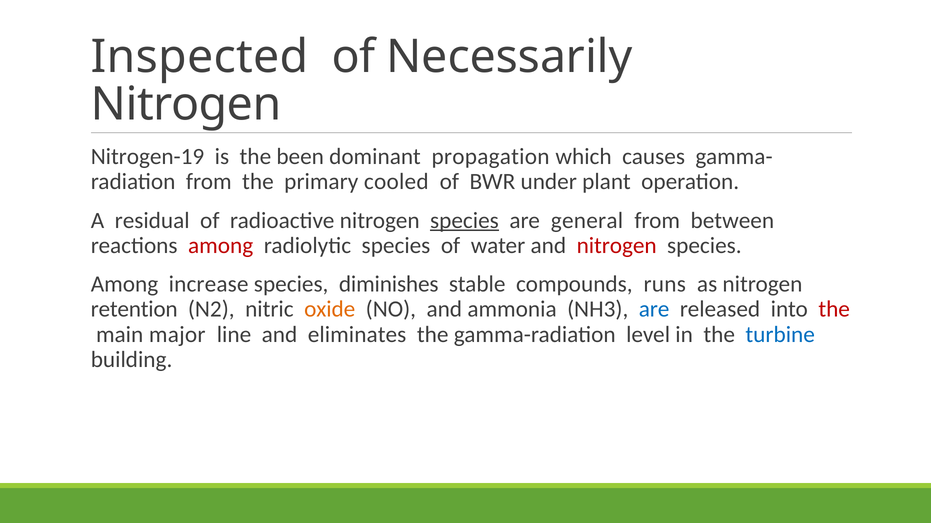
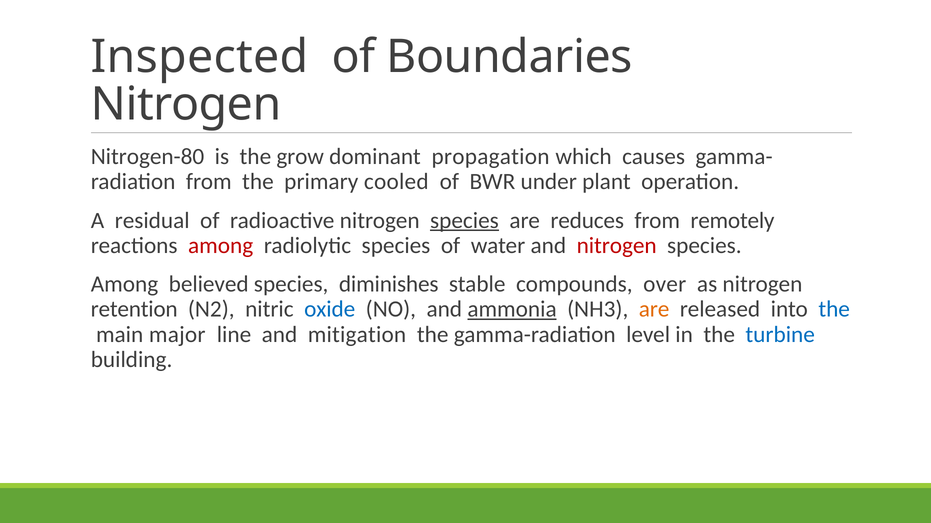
Necessarily: Necessarily -> Boundaries (509, 57)
Nitrogen-19: Nitrogen-19 -> Nitrogen-80 (147, 157)
been: been -> grow (300, 157)
general: general -> reduces (587, 221)
between: between -> remotely (732, 221)
increase: increase -> believed (209, 285)
runs: runs -> over (665, 285)
oxide colour: orange -> blue (330, 310)
ammonia underline: none -> present (512, 310)
are colour: blue -> orange (654, 310)
the colour: red -> blue (834, 310)
eliminates: eliminates -> mitigation (357, 335)
